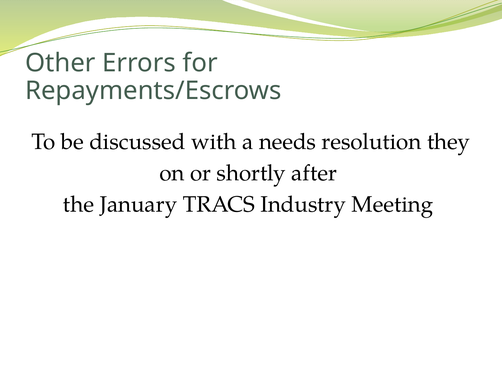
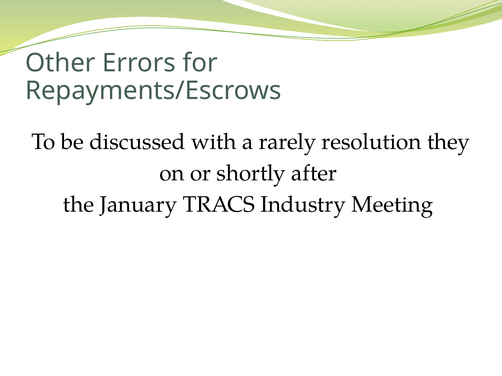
needs: needs -> rarely (288, 142)
